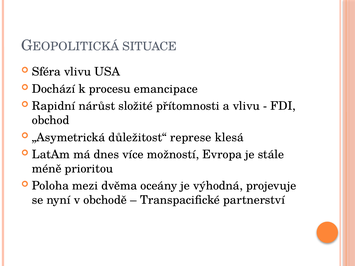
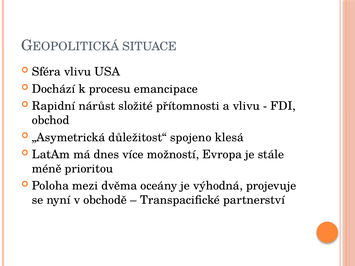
represe: represe -> spojeno (191, 137)
